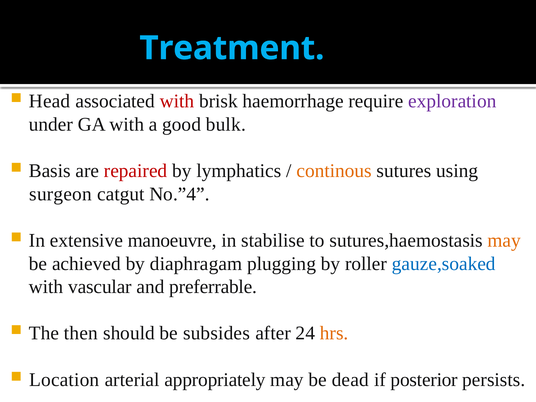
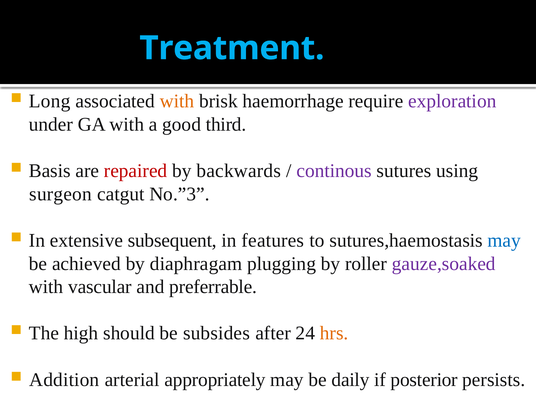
Head: Head -> Long (50, 101)
with colour: red -> orange (177, 101)
bulk: bulk -> third (226, 124)
lymphatics: lymphatics -> backwards (239, 171)
continous colour: orange -> purple (334, 171)
No.”4: No.”4 -> No.”3 (179, 194)
manoeuvre: manoeuvre -> subsequent (172, 240)
stabilise: stabilise -> features (273, 240)
may colour: orange -> blue (504, 240)
gauze,soaked colour: blue -> purple (444, 264)
then: then -> high (81, 333)
Location: Location -> Addition (64, 380)
dead: dead -> daily (350, 380)
